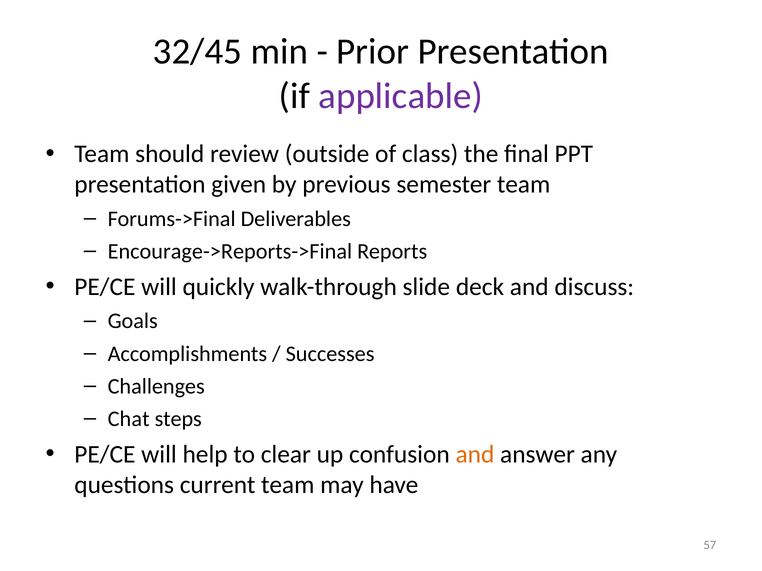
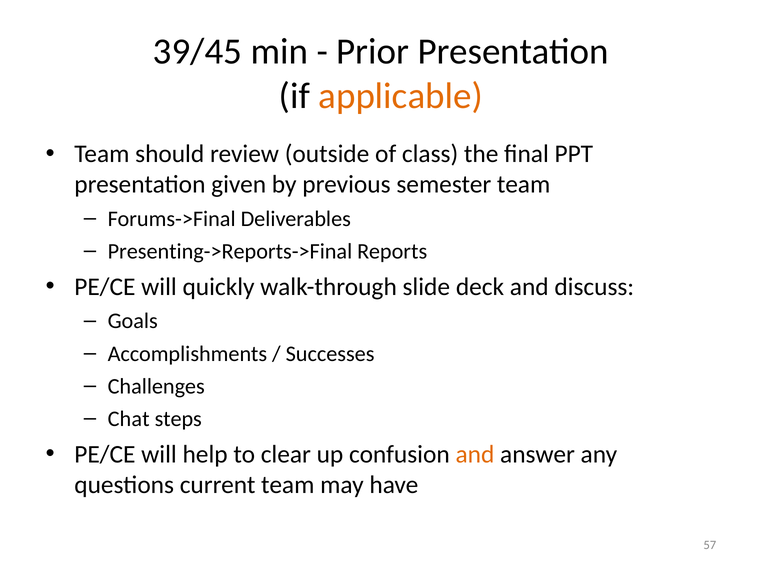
32/45: 32/45 -> 39/45 (197, 51)
applicable colour: purple -> orange (401, 96)
Encourage->Reports->Final: Encourage->Reports->Final -> Presenting->Reports->Final (230, 252)
